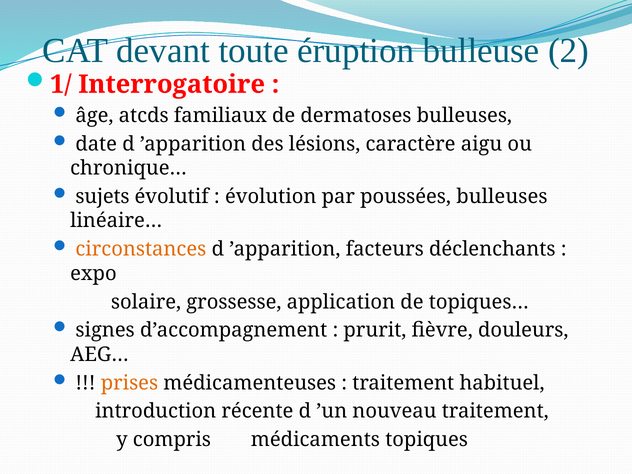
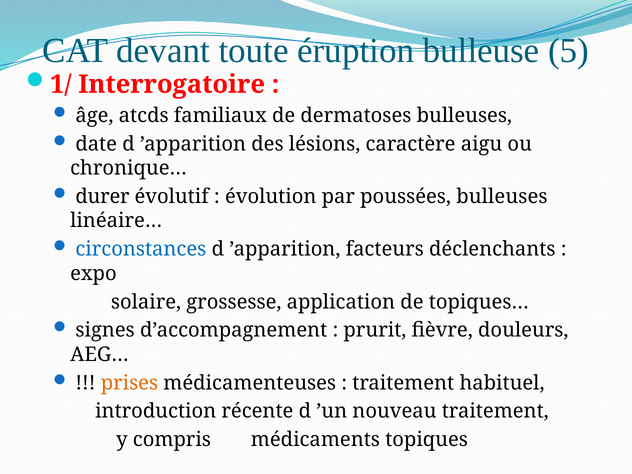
2: 2 -> 5 (569, 50)
sujets: sujets -> durer (103, 197)
circonstances colour: orange -> blue (141, 249)
